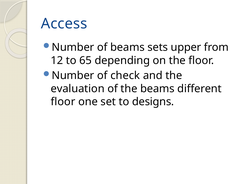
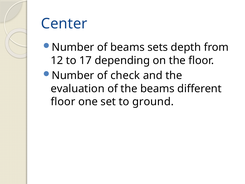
Access: Access -> Center (64, 24)
upper: upper -> depth (186, 47)
65: 65 -> 17 (86, 60)
designs: designs -> ground (153, 102)
